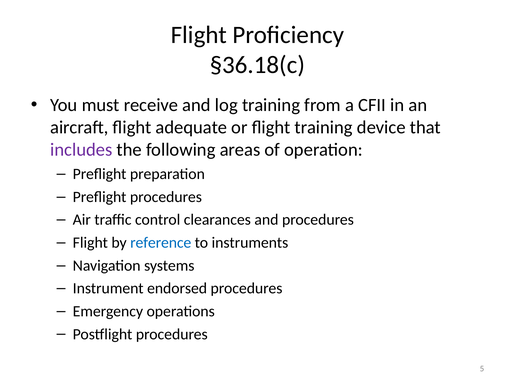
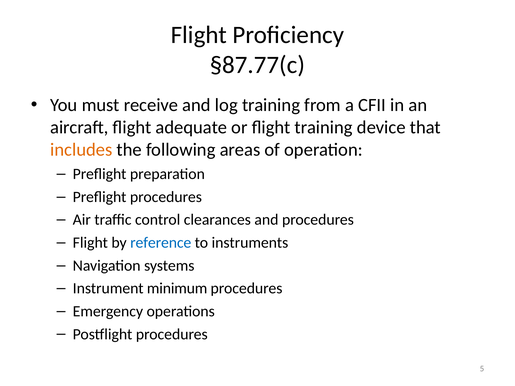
§36.18(c: §36.18(c -> §87.77(c (257, 65)
includes colour: purple -> orange (81, 150)
endorsed: endorsed -> minimum (177, 289)
